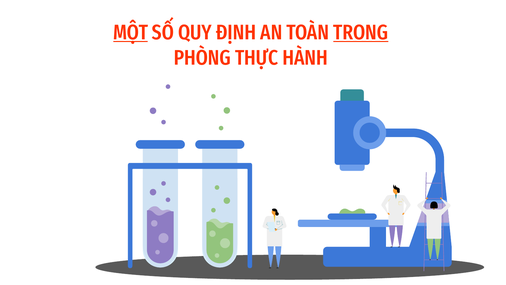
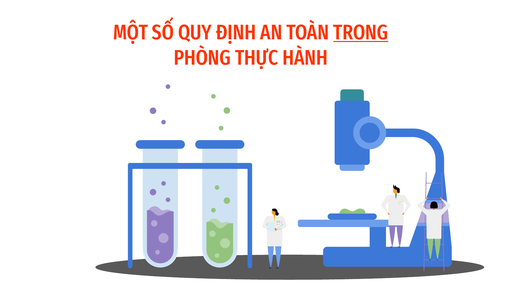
MỘT underline: present -> none (131, 32)
